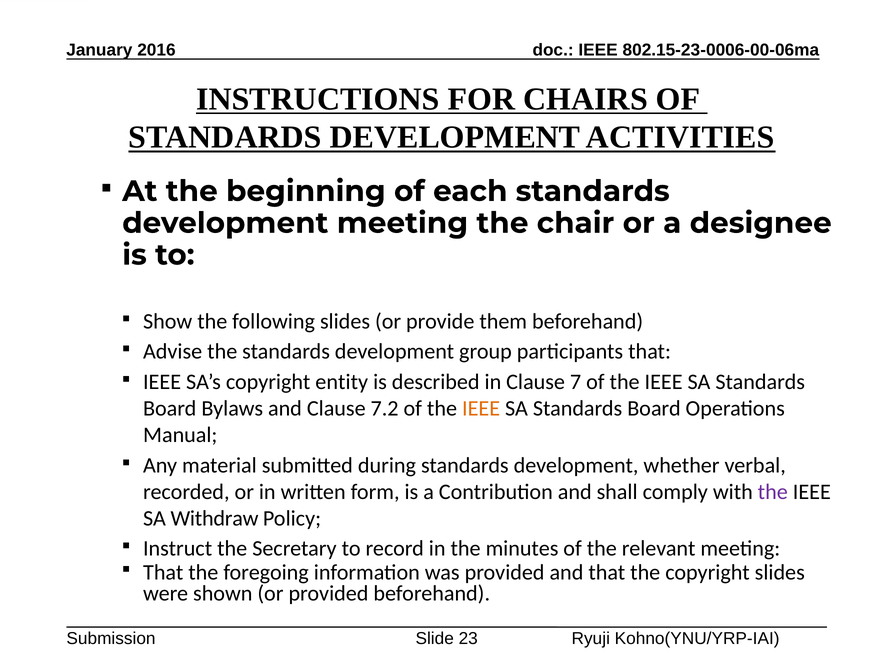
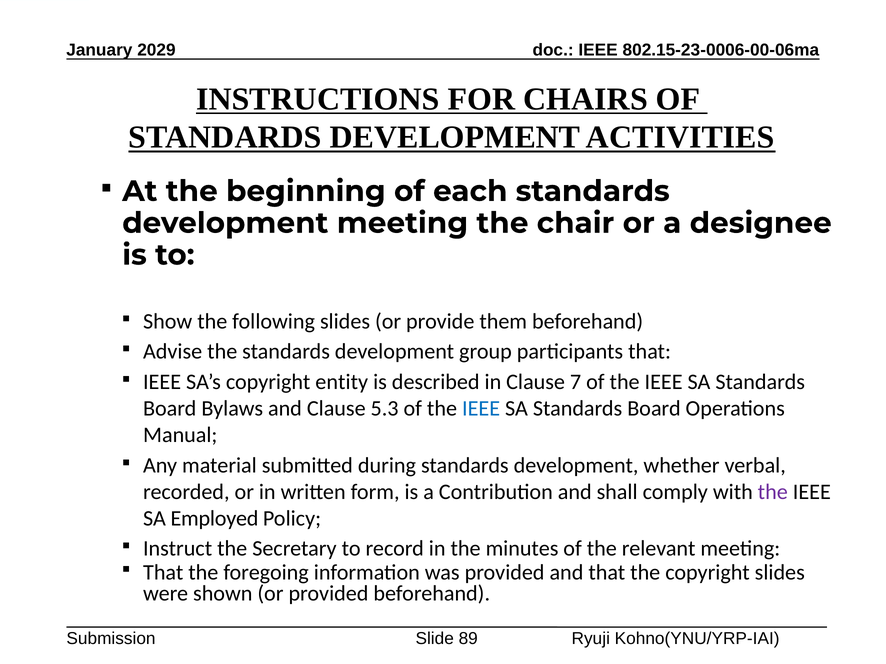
2016: 2016 -> 2029 (156, 50)
7.2: 7.2 -> 5.3 (385, 409)
IEEE colour: orange -> blue (481, 409)
Withdraw: Withdraw -> Employed (215, 519)
23: 23 -> 89 (468, 639)
